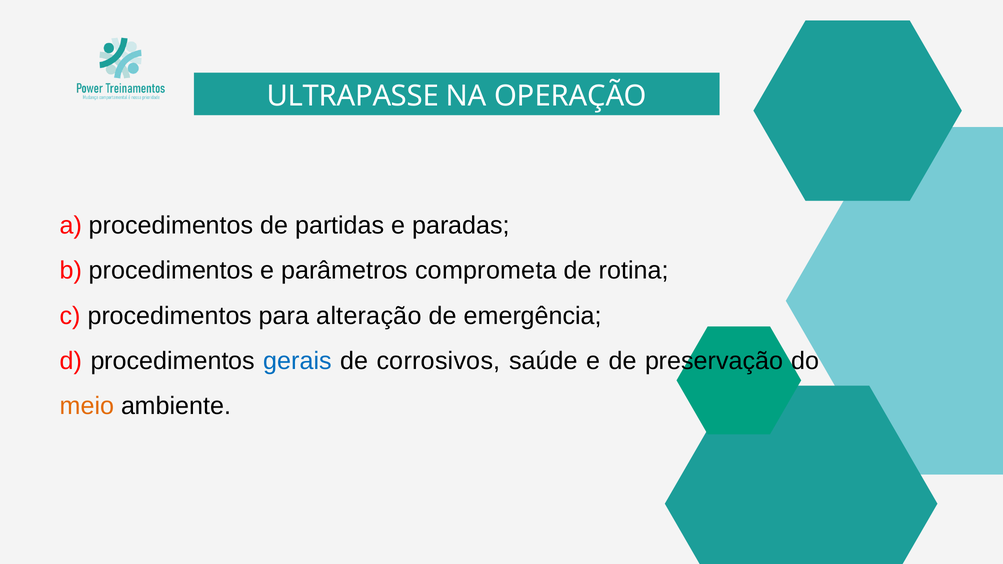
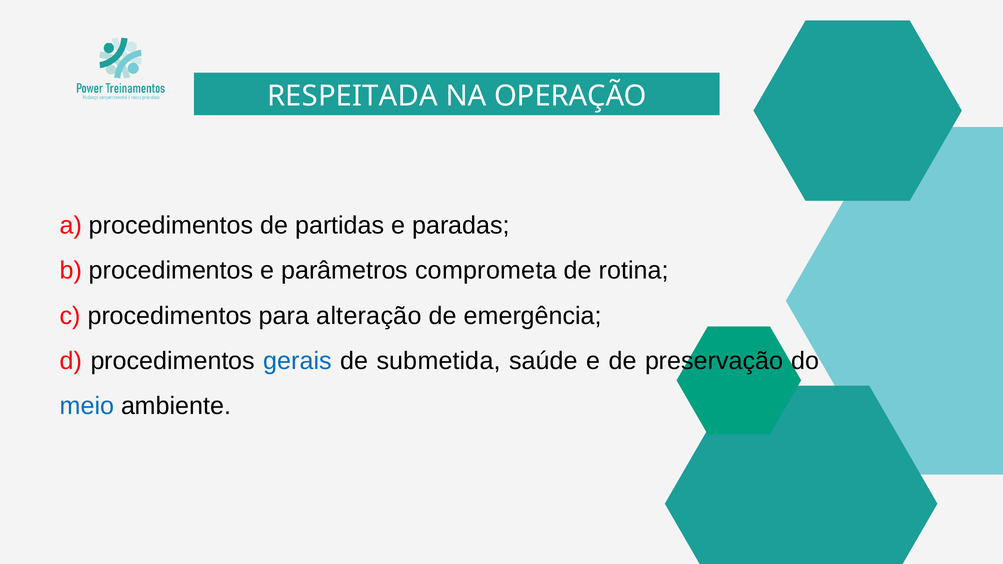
ULTRAPASSE: ULTRAPASSE -> RESPEITADA (353, 96)
corrosivos: corrosivos -> submetida (439, 361)
meio colour: orange -> blue (87, 406)
